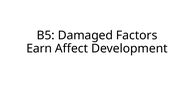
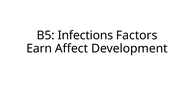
Damaged: Damaged -> Infections (85, 35)
